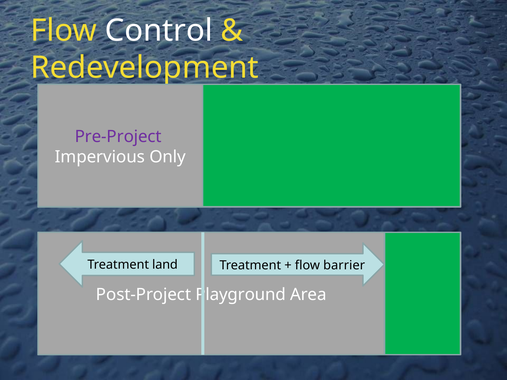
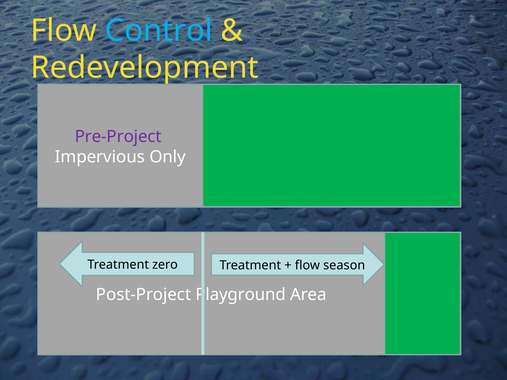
Control colour: white -> light blue (159, 30)
land: land -> zero (165, 265)
barrier: barrier -> season (344, 266)
